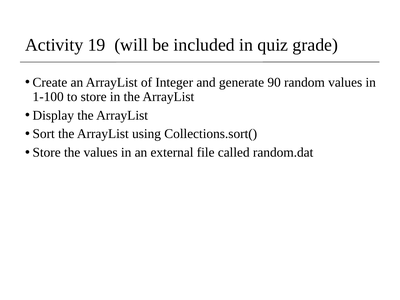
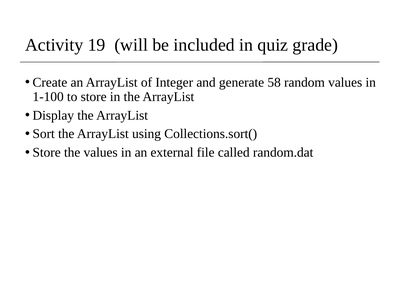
90: 90 -> 58 (274, 82)
